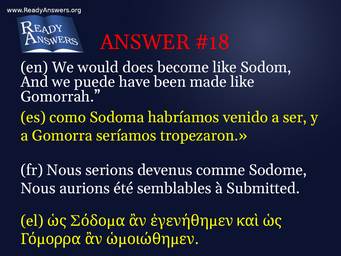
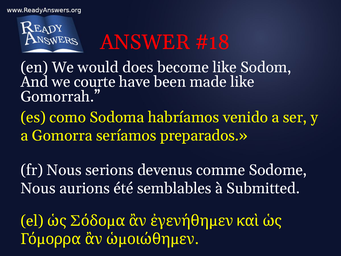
puede: puede -> courte (95, 82)
tropezaron: tropezaron -> preparados (204, 136)
